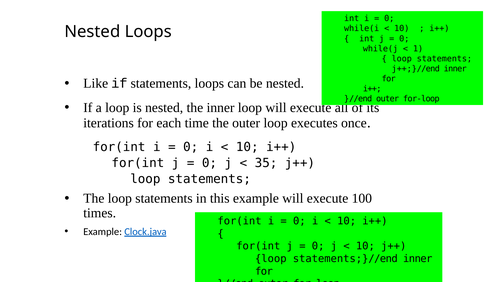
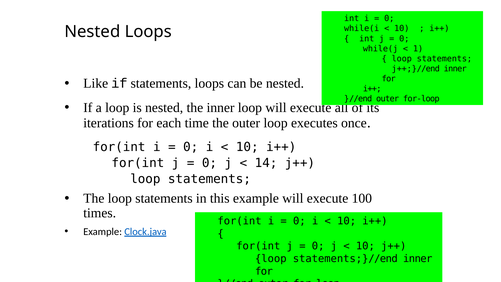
35: 35 -> 14 (266, 163)
